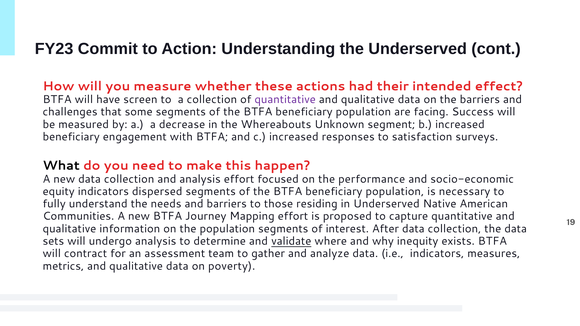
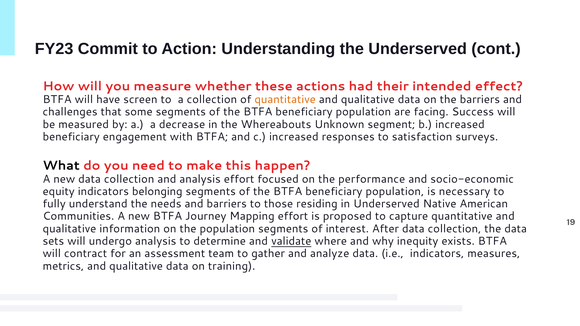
quantitative colour: purple -> orange (285, 100)
dispersed: dispersed -> belonging (157, 192)
poverty: poverty -> training (232, 266)
